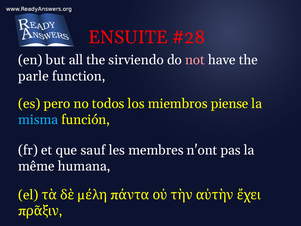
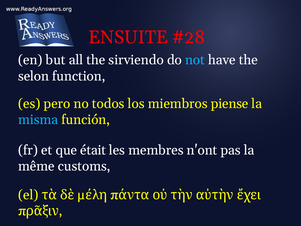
not colour: pink -> light blue (195, 60)
parle: parle -> selon (34, 76)
sauf: sauf -> était (93, 150)
humana: humana -> customs (84, 166)
